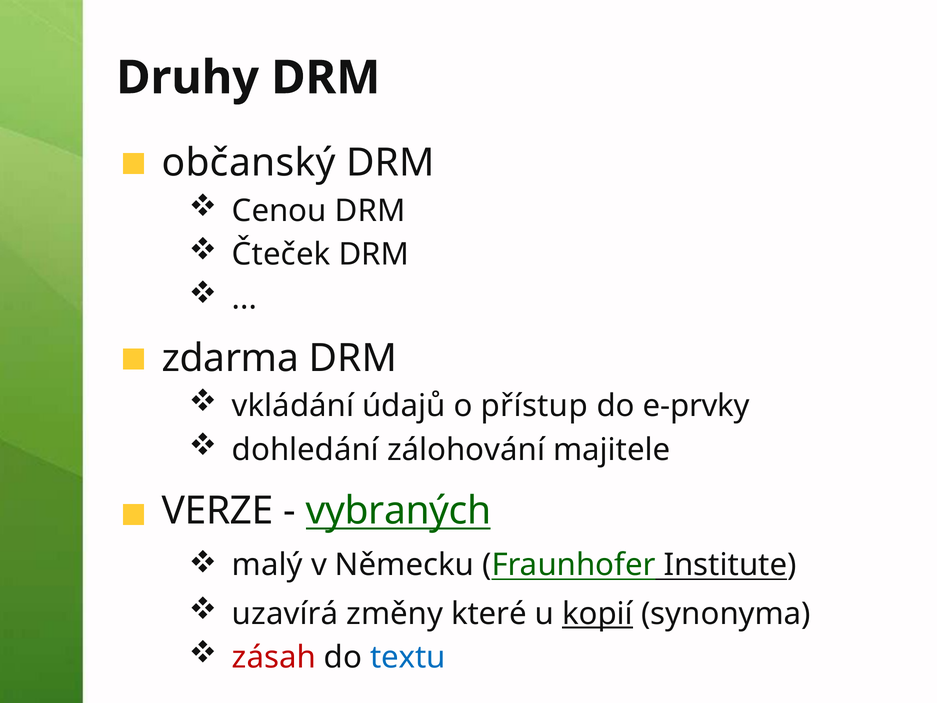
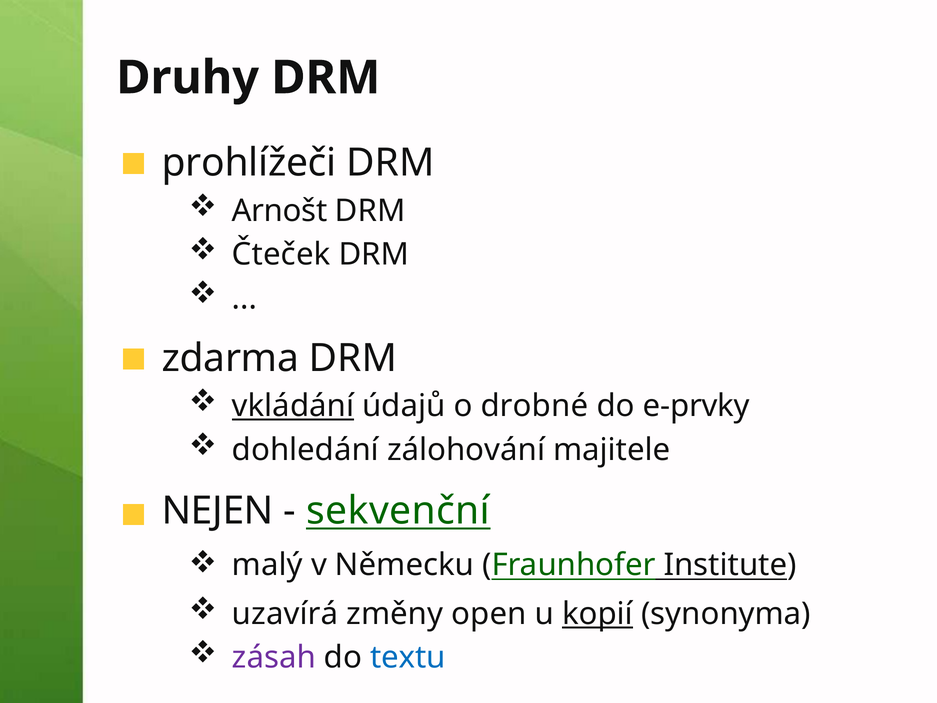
občanský: občanský -> prohlížeči (249, 163)
Cenou: Cenou -> Arnošt (279, 211)
vkládání underline: none -> present (293, 406)
přístup: přístup -> drobné (534, 406)
VERZE: VERZE -> NEJEN (218, 511)
vybraných: vybraných -> sekvenční (398, 511)
které: které -> open (489, 614)
zásah colour: red -> purple (274, 657)
